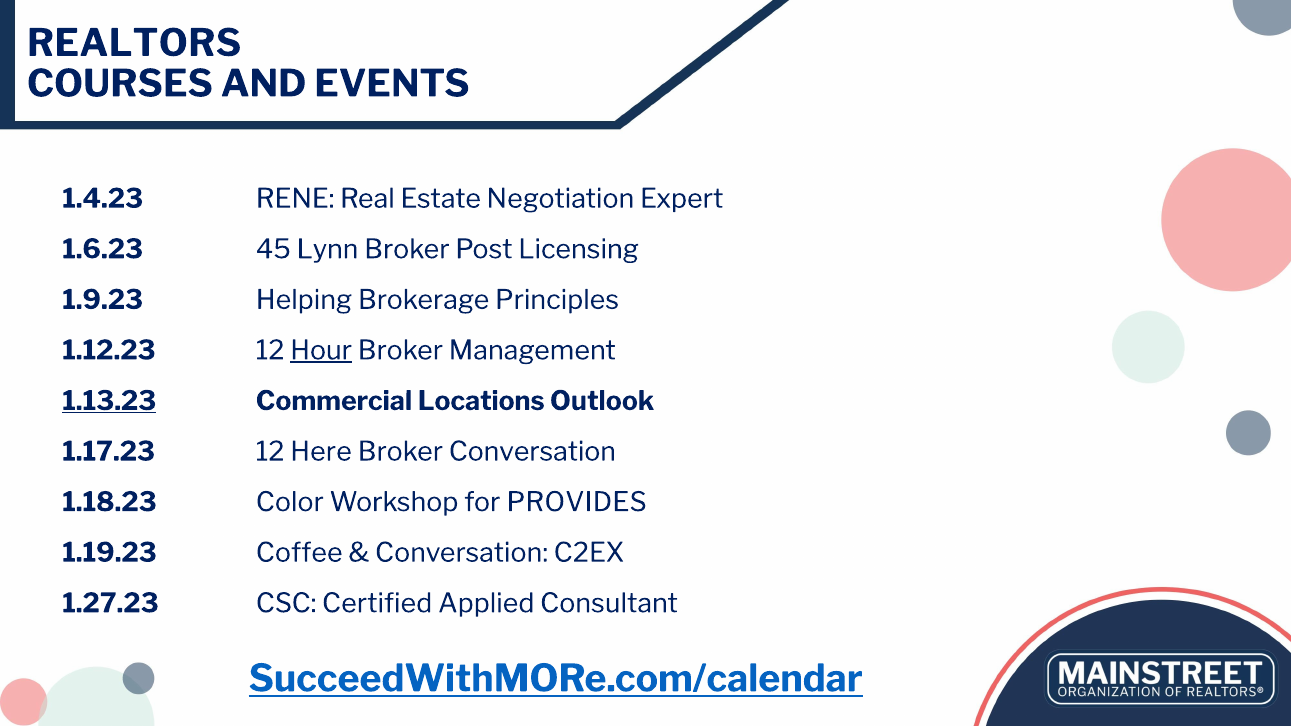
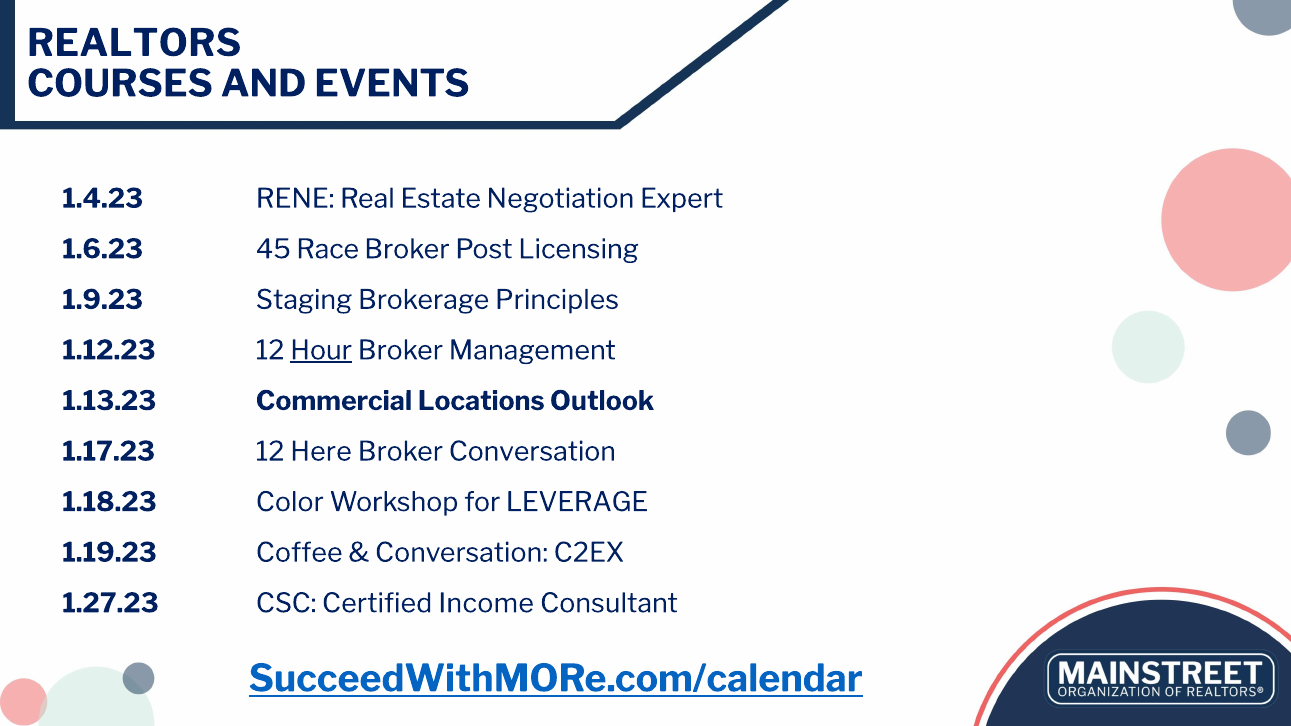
Lynn: Lynn -> Race (328, 249)
Helping: Helping -> Staging (304, 300)
1.13.23 underline: present -> none (109, 401)
PROVIDES: PROVIDES -> LEVERAGE (577, 502)
Applied: Applied -> Income (486, 604)
